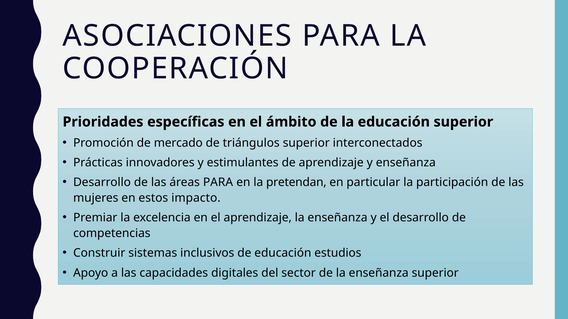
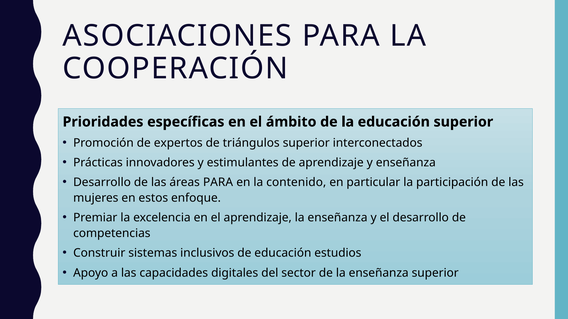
mercado: mercado -> expertos (178, 143)
pretendan: pretendan -> contenido (296, 183)
impacto: impacto -> enfoque (196, 198)
